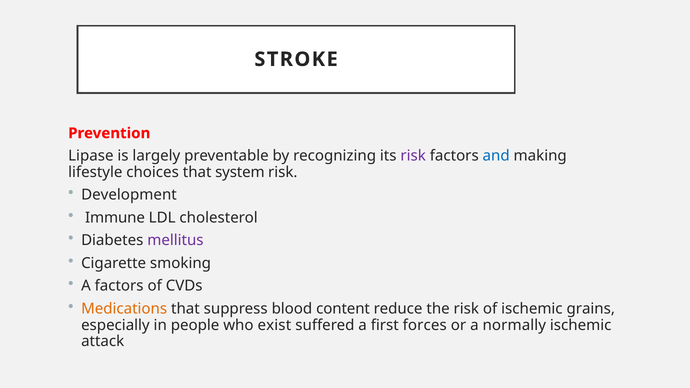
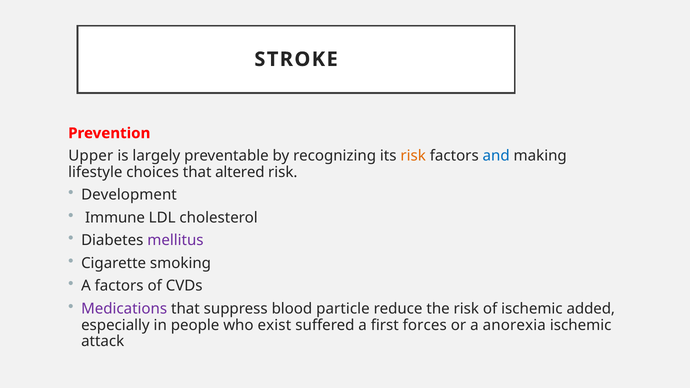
Lipase: Lipase -> Upper (91, 156)
risk colour: purple -> orange (413, 156)
system: system -> altered (240, 172)
Medications colour: orange -> purple (124, 309)
content: content -> particle (343, 309)
grains: grains -> added (591, 309)
normally: normally -> anorexia (514, 325)
